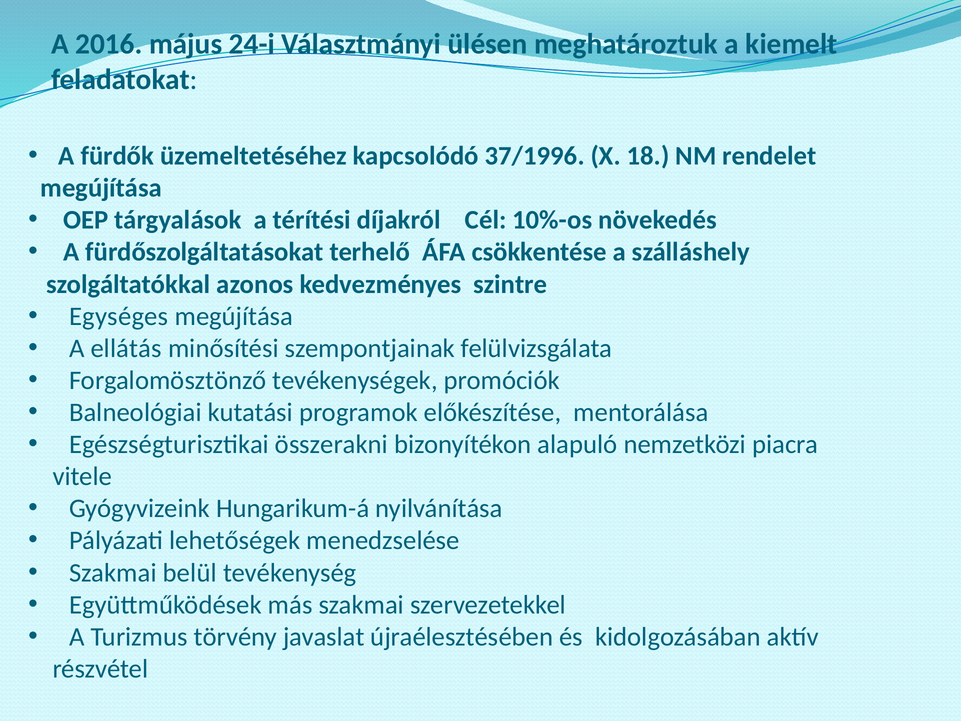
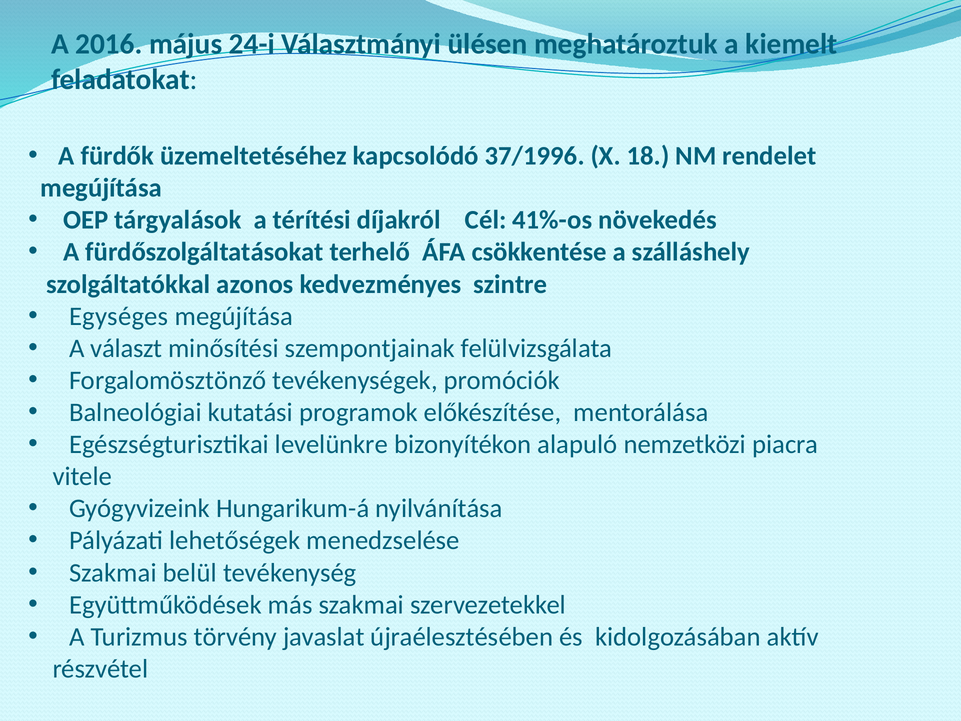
10%-os: 10%-os -> 41%-os (552, 220)
ellátás: ellátás -> választ (126, 348)
összerakni: összerakni -> levelünkre (331, 444)
